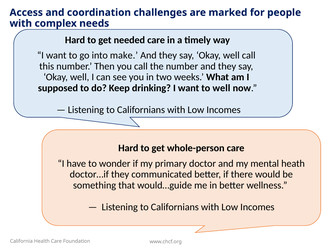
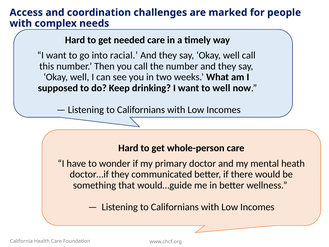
make: make -> racial (124, 55)
